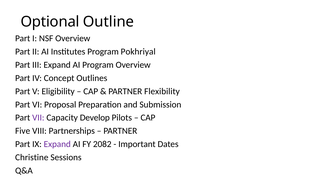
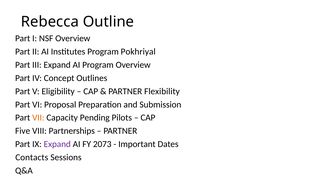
Optional: Optional -> Rebecca (50, 22)
VII colour: purple -> orange (38, 118)
Develop: Develop -> Pending (95, 118)
2082: 2082 -> 2073 (102, 144)
Christine: Christine -> Contacts (32, 157)
